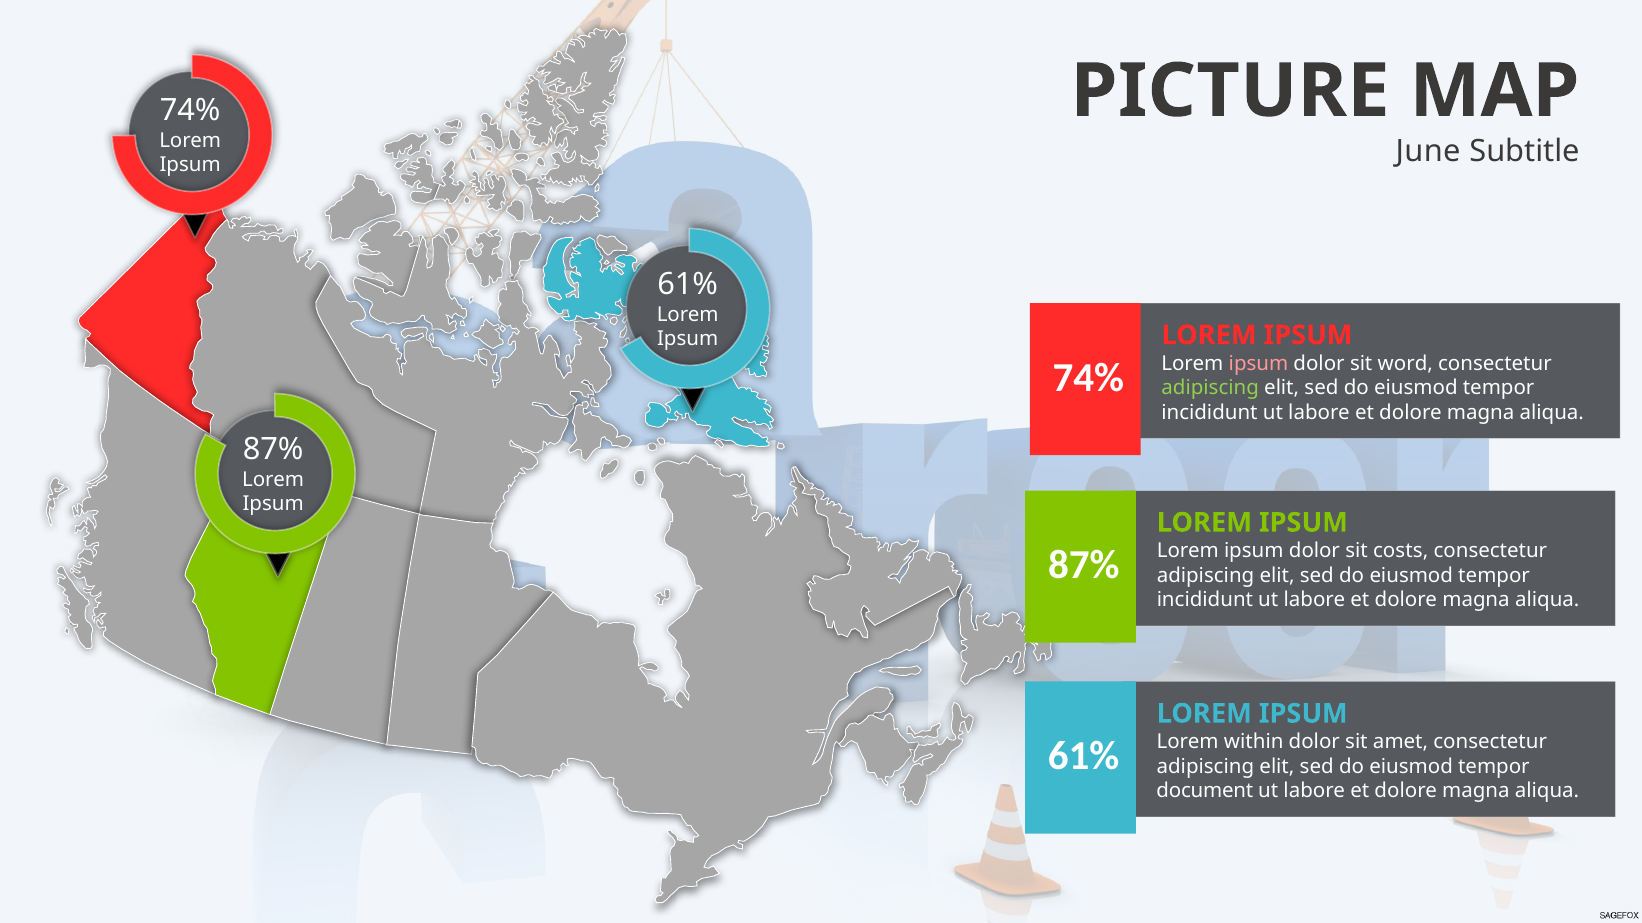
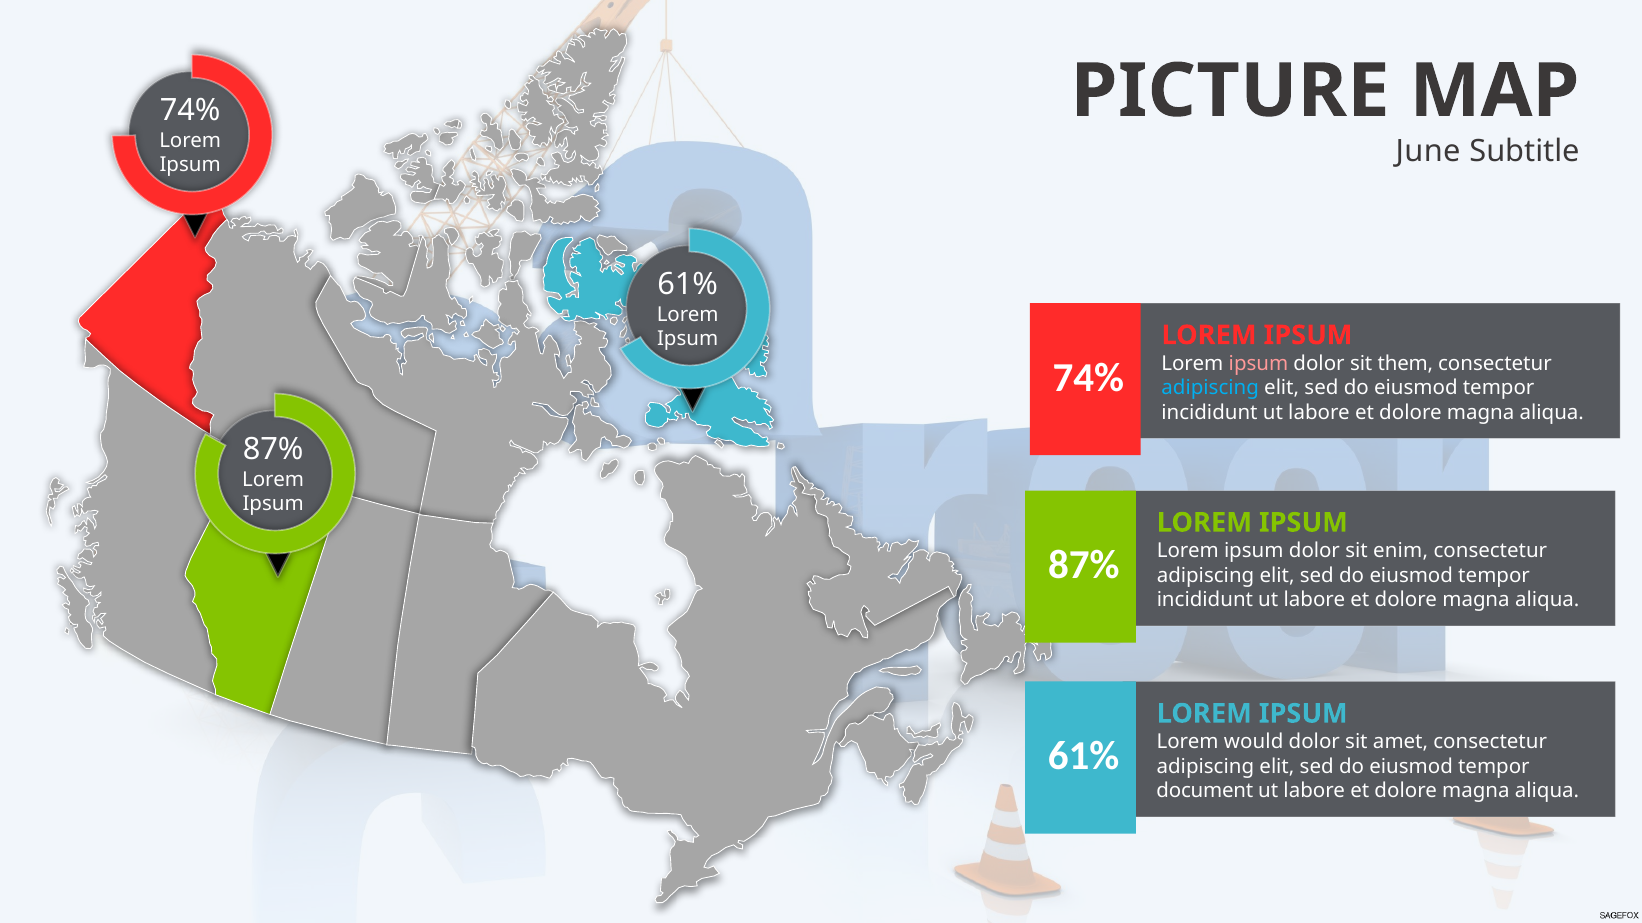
word: word -> them (1405, 364)
adipiscing colour: light green -> light blue (1210, 388)
costs: costs -> enim (1401, 551)
within: within -> would (1254, 742)
